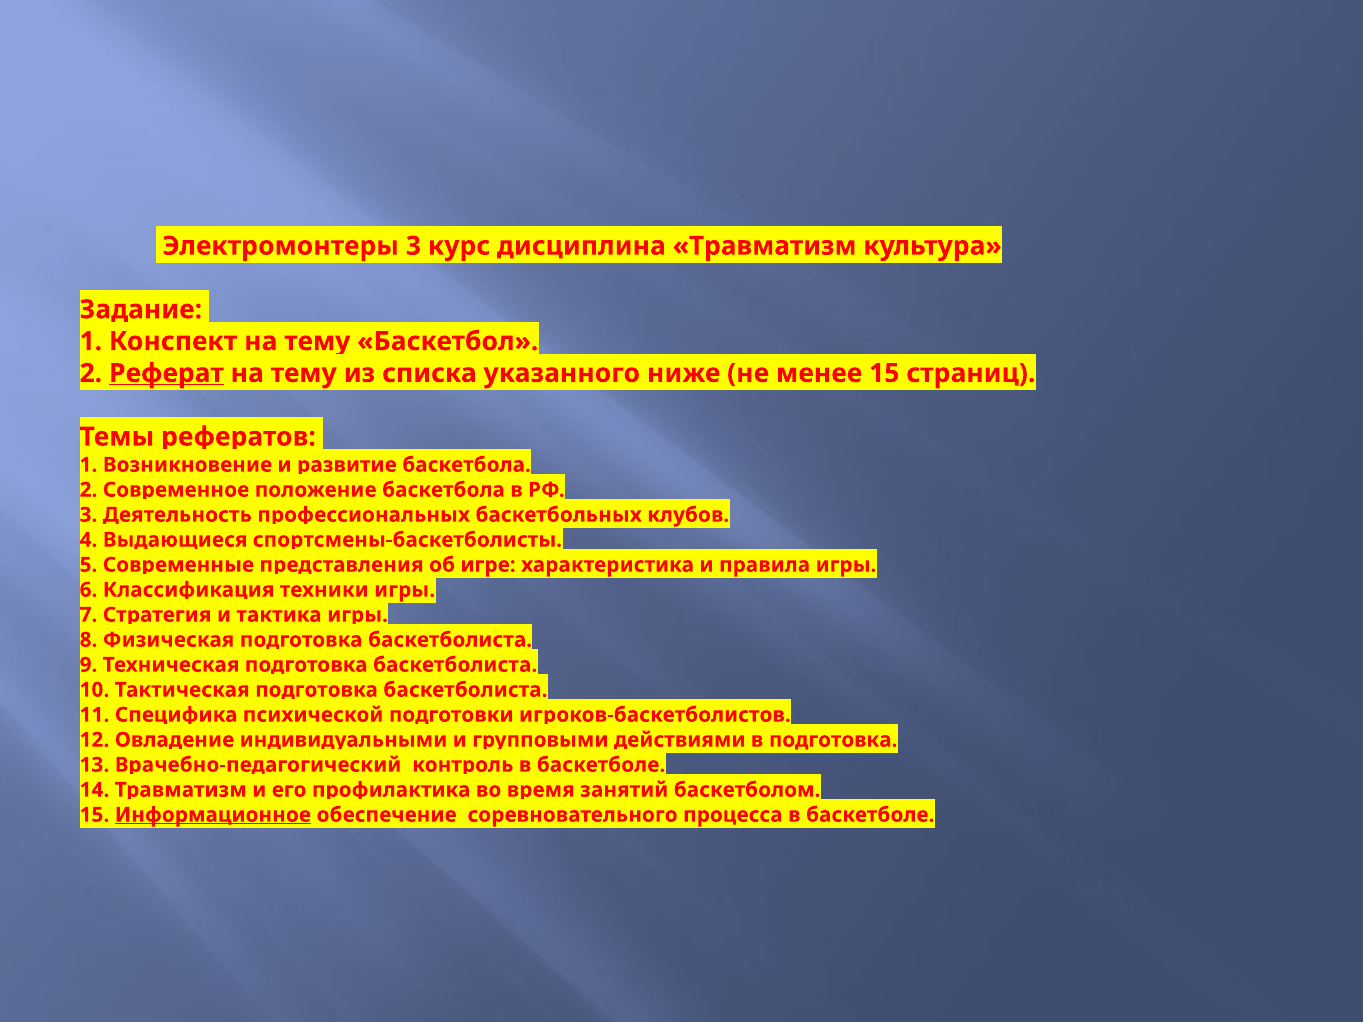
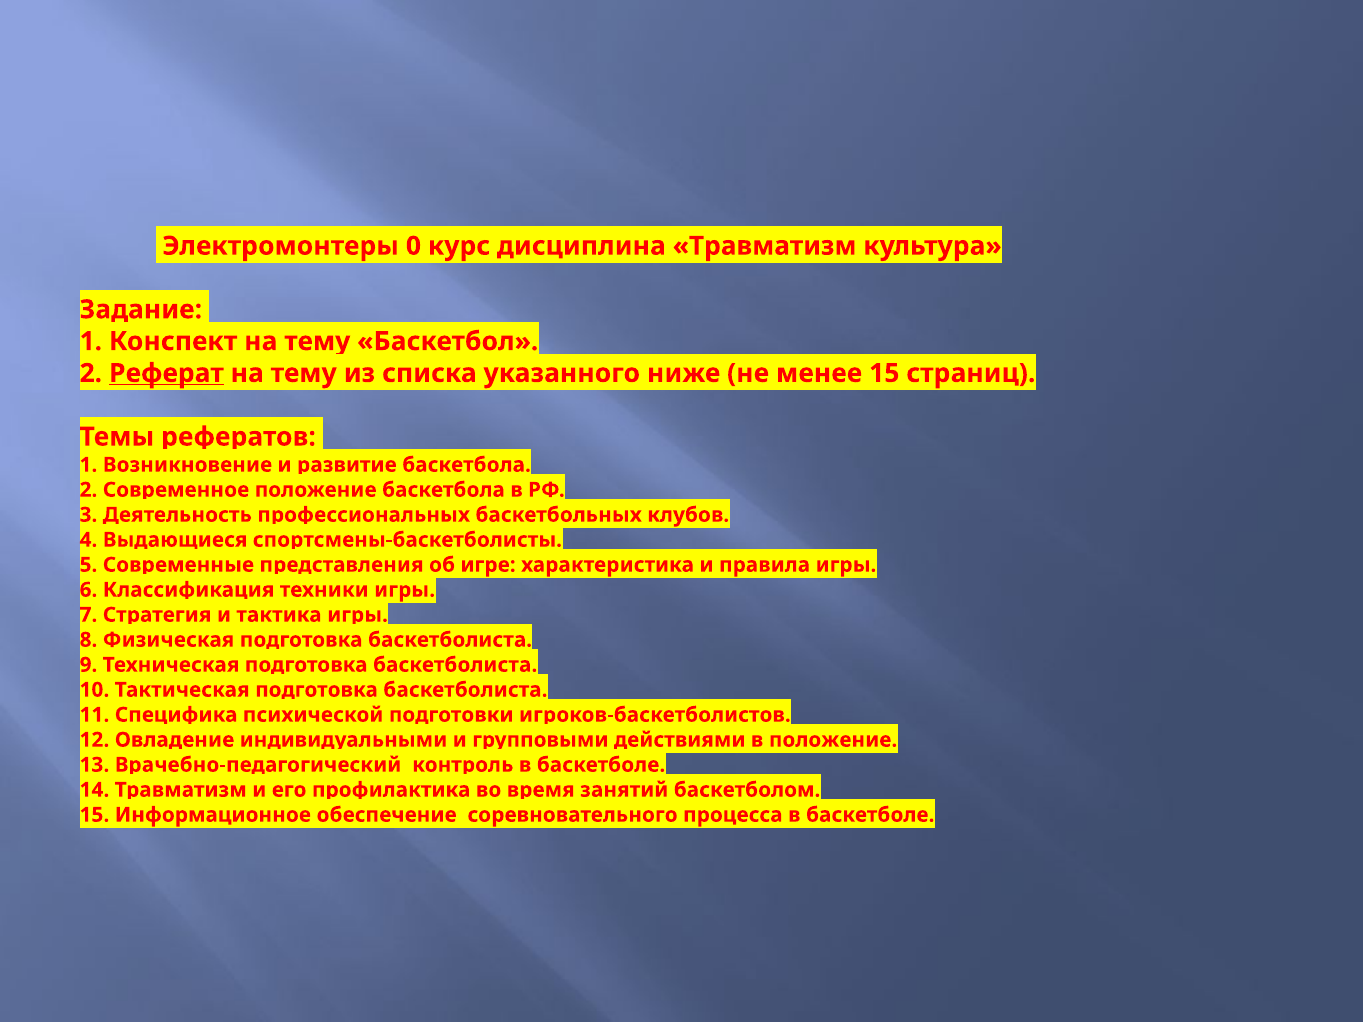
Электромонтеры 3: 3 -> 0 (413, 246)
в подготовка: подготовка -> положение (833, 740)
Информационное underline: present -> none (213, 815)
